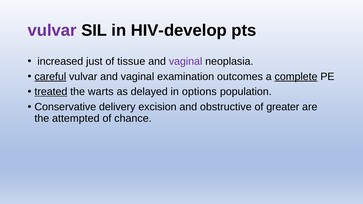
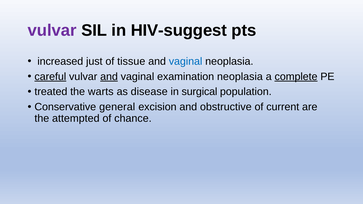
HIV-develop: HIV-develop -> HIV-suggest (179, 30)
vaginal colour: purple -> blue (186, 61)
and underline: none -> present (109, 77)
examination outcomes: outcomes -> neoplasia (240, 77)
treated underline: present -> none (51, 92)
delayed: delayed -> disease (149, 92)
options: options -> surgical (199, 92)
delivery: delivery -> general (117, 107)
greater: greater -> current (283, 107)
